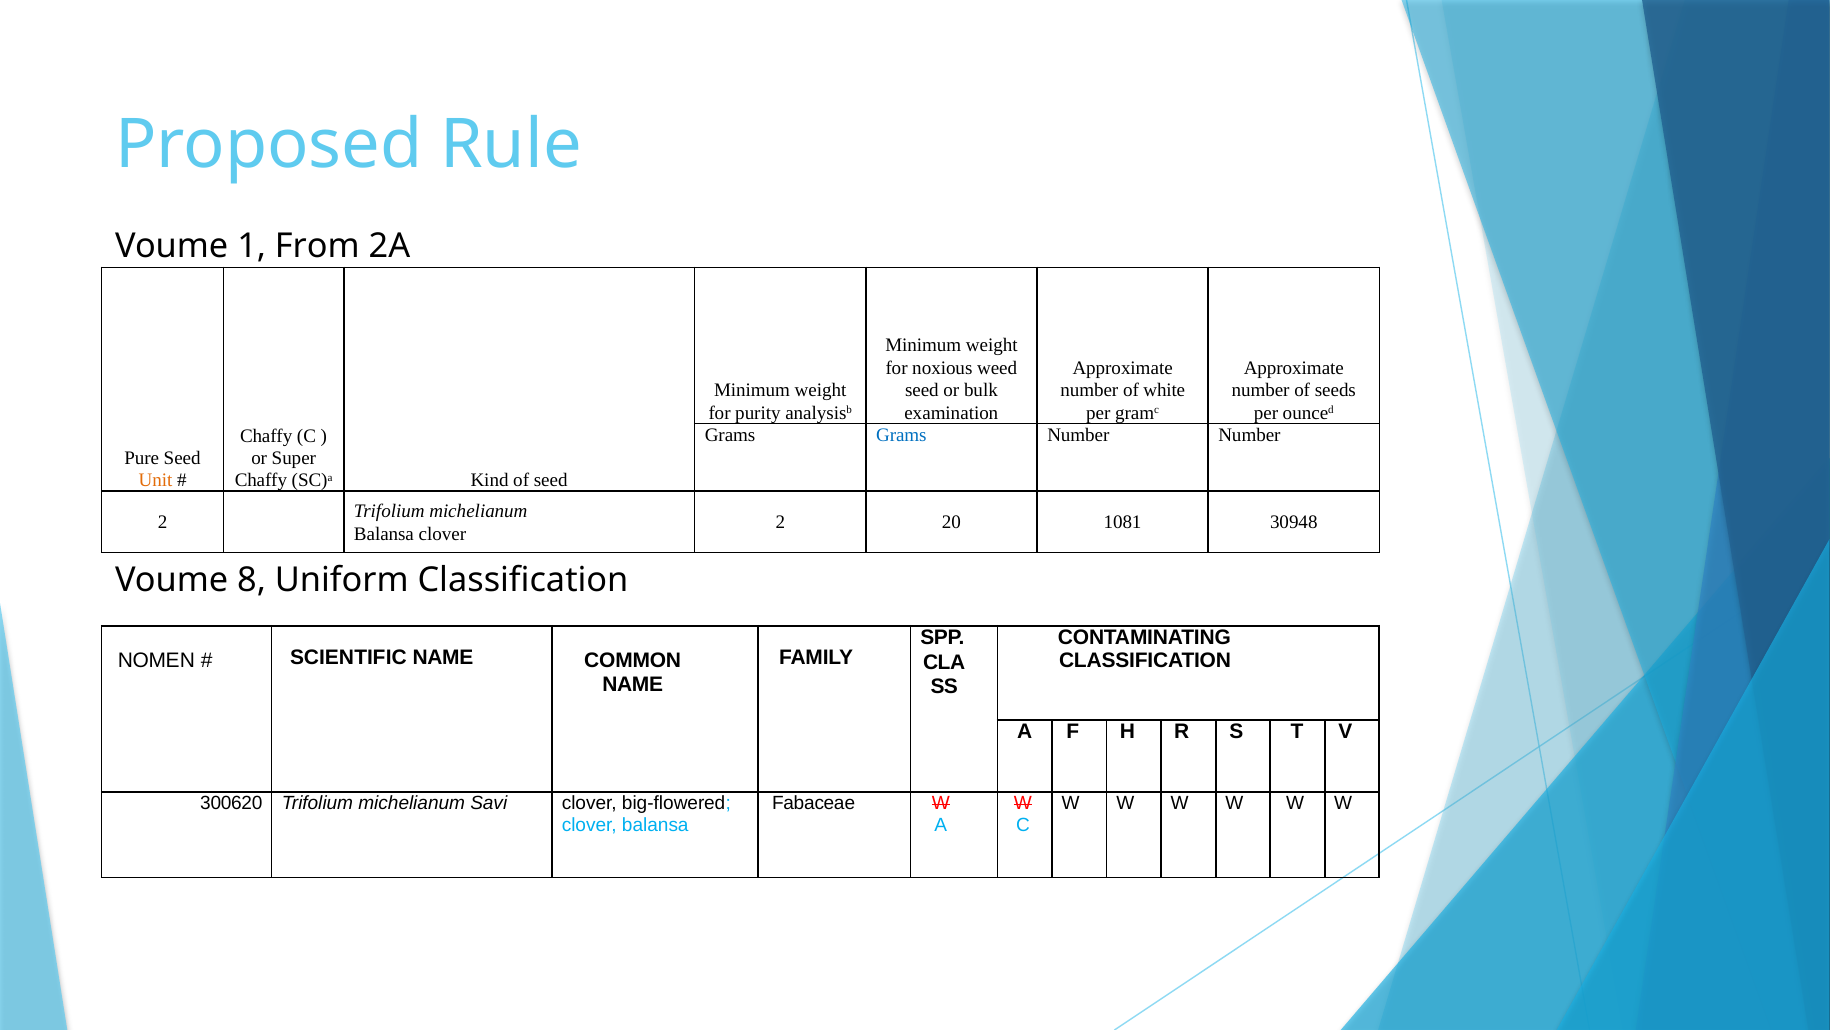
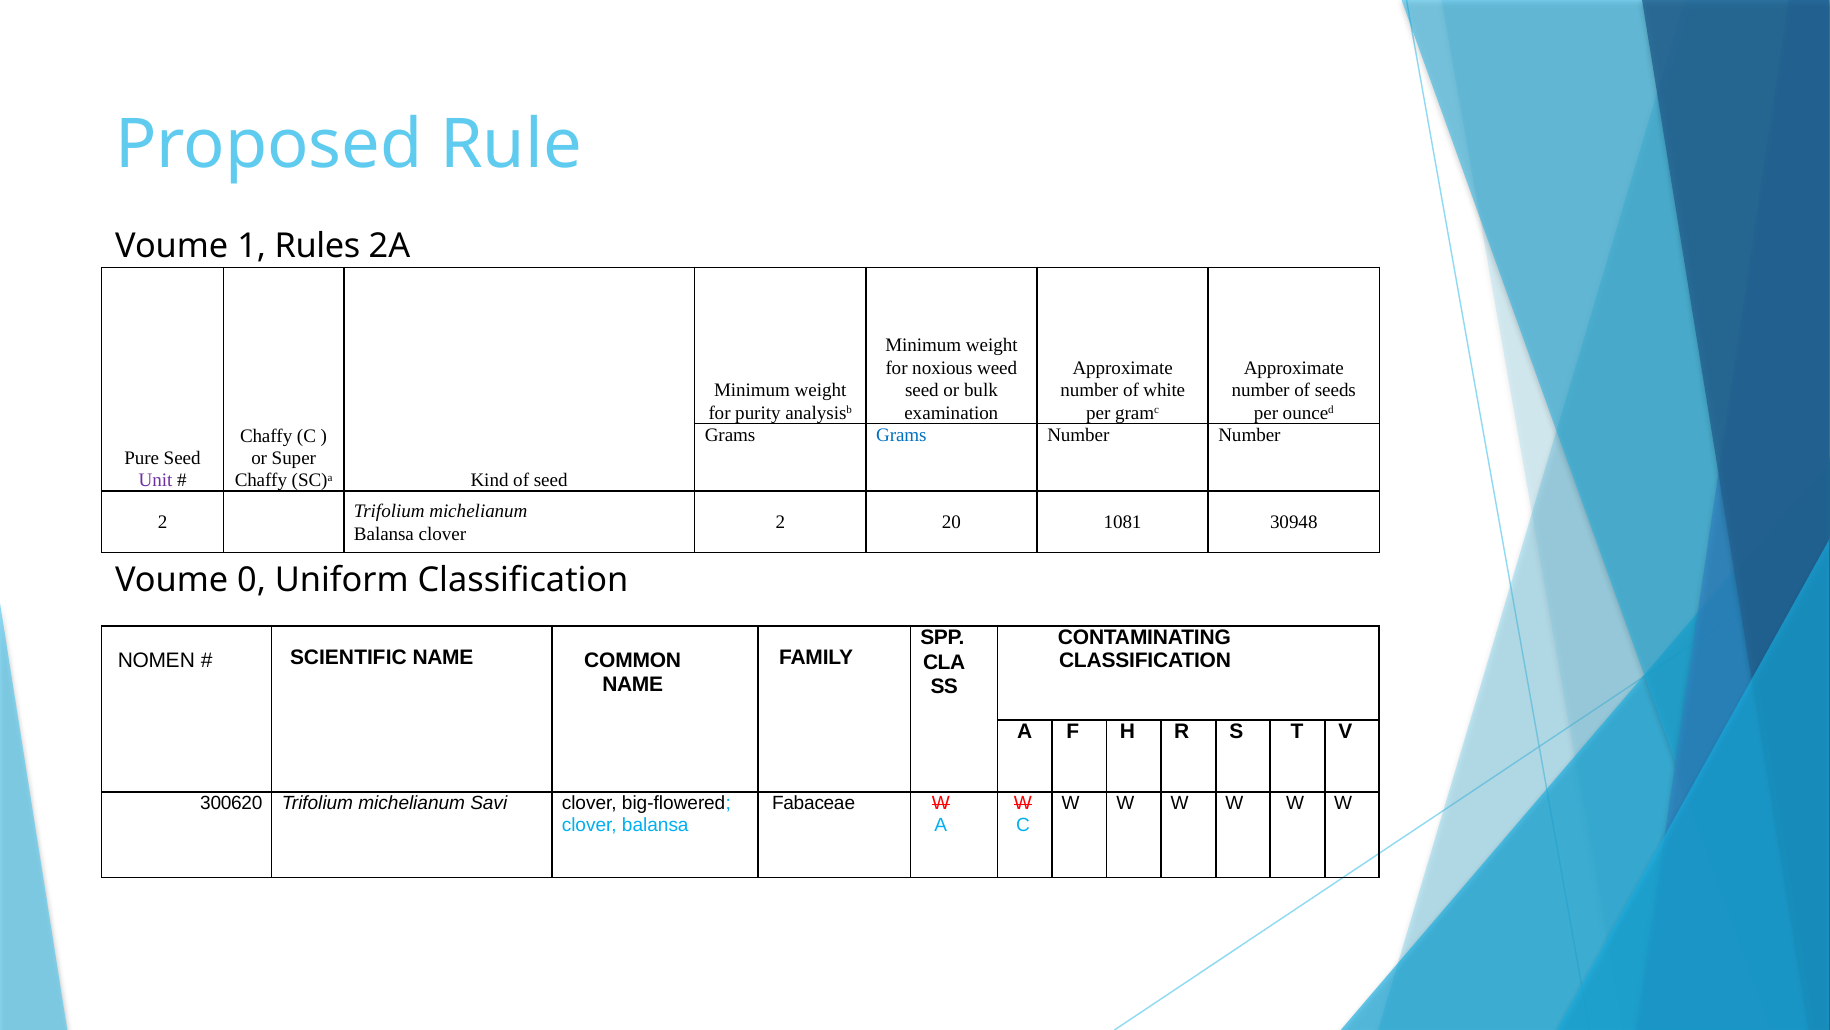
From: From -> Rules (317, 246)
Unit colour: orange -> purple (156, 480)
8: 8 -> 0 (252, 580)
